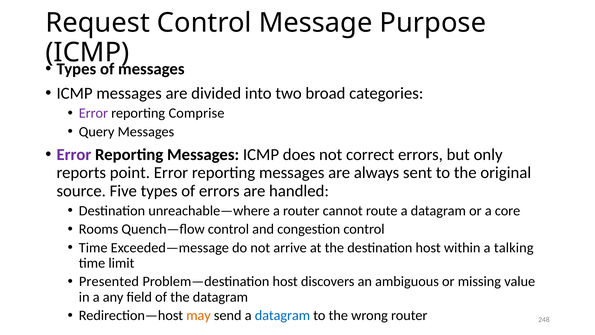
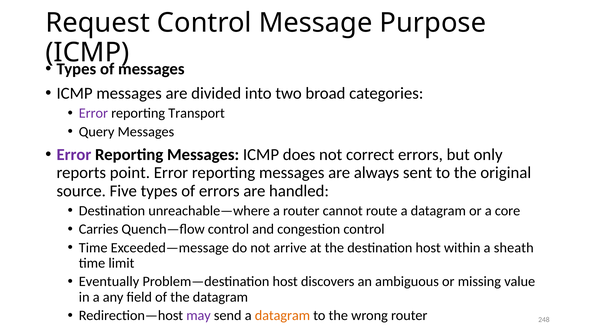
Comprise: Comprise -> Transport (197, 113)
Rooms: Rooms -> Carries (99, 229)
talking: talking -> sheath (514, 247)
Presented: Presented -> Eventually (109, 281)
may colour: orange -> purple (199, 315)
datagram colour: blue -> orange (282, 315)
